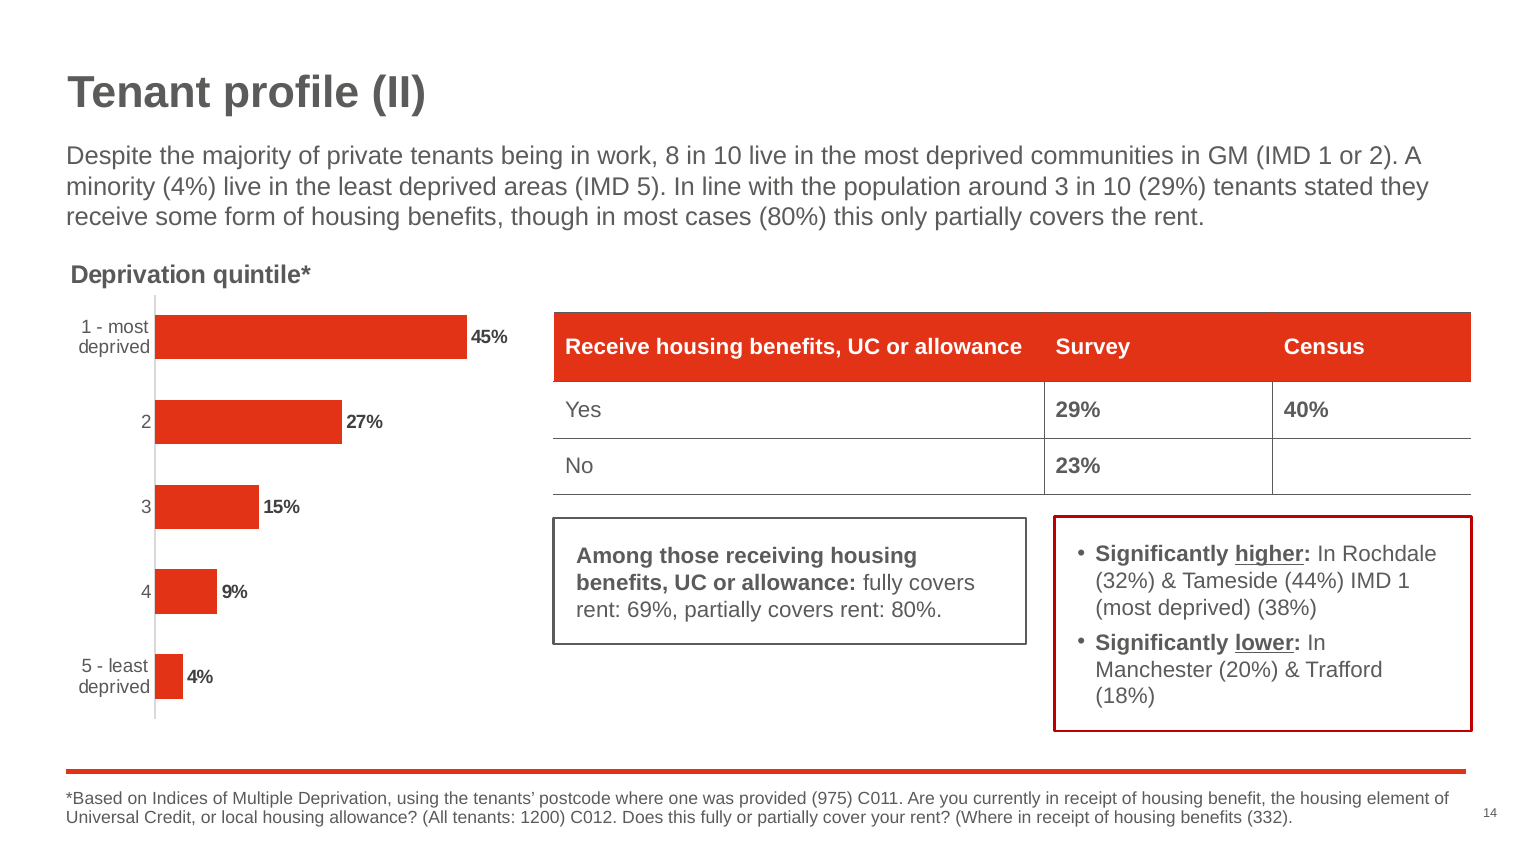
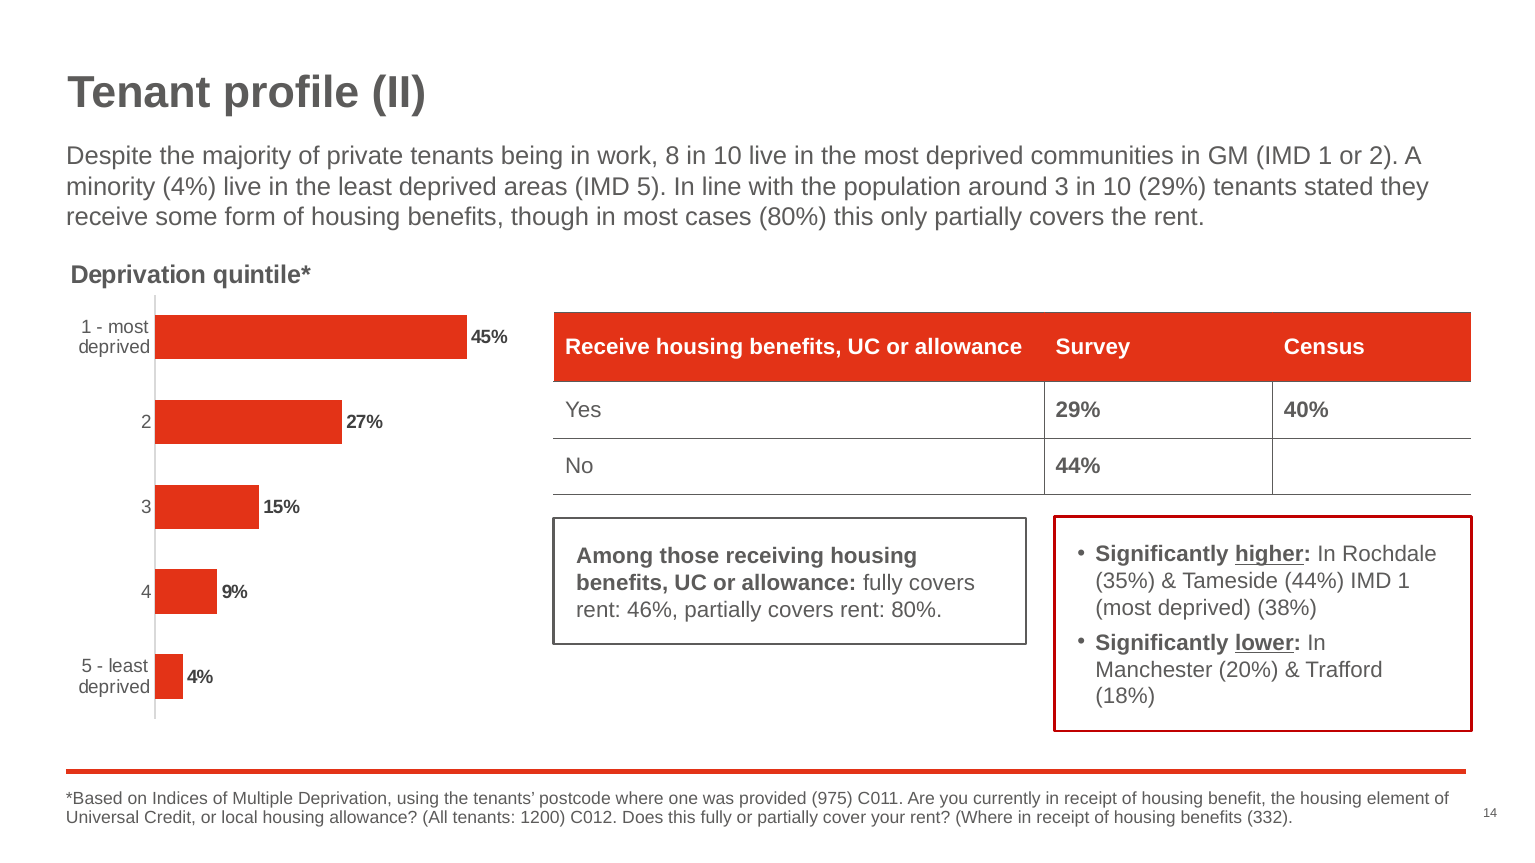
No 23%: 23% -> 44% (1078, 467)
32%: 32% -> 35% (1125, 581)
69%: 69% -> 46% (653, 610)
